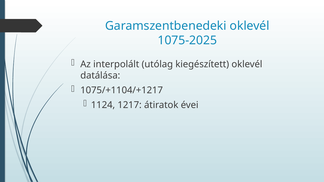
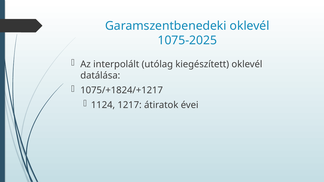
1075/+1104/+1217: 1075/+1104/+1217 -> 1075/+1824/+1217 (122, 90)
